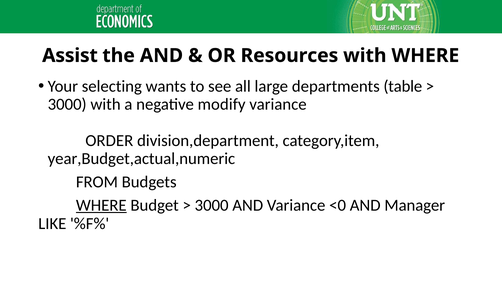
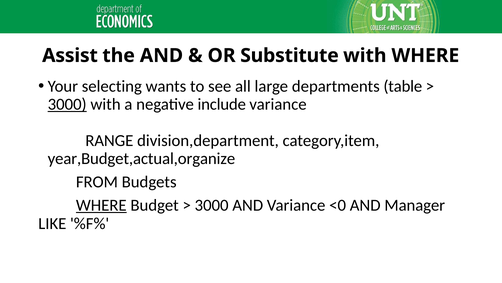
Resources: Resources -> Substitute (289, 55)
3000 underline: none -> present (67, 104)
modify: modify -> include (222, 104)
ORDER: ORDER -> RANGE (109, 140)
year,Budget,actual,numeric: year,Budget,actual,numeric -> year,Budget,actual,organize (141, 158)
